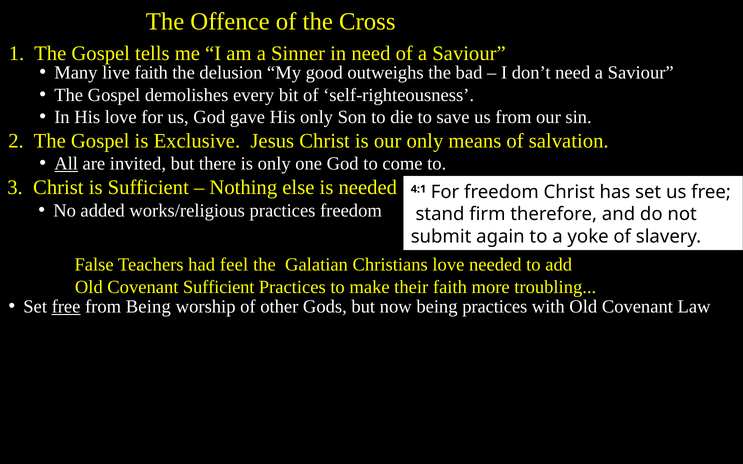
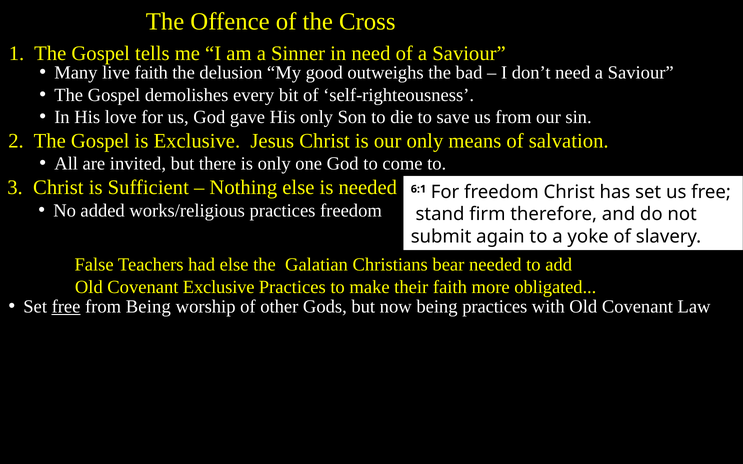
All underline: present -> none (66, 164)
4:1: 4:1 -> 6:1 (418, 189)
had feel: feel -> else (234, 265)
Christians love: love -> bear (448, 265)
Covenant Sufficient: Sufficient -> Exclusive (219, 287)
troubling: troubling -> obligated (555, 287)
